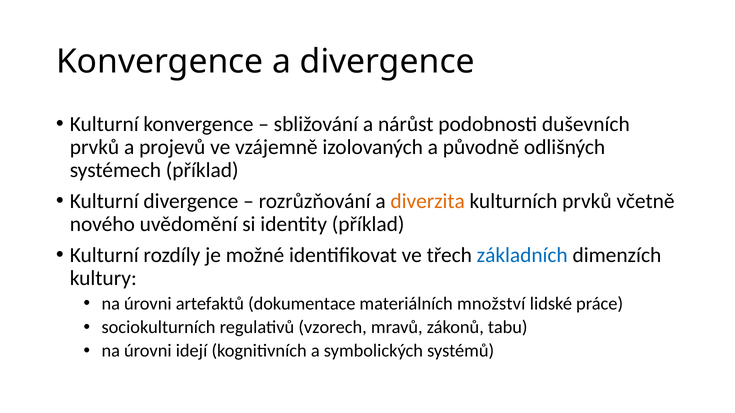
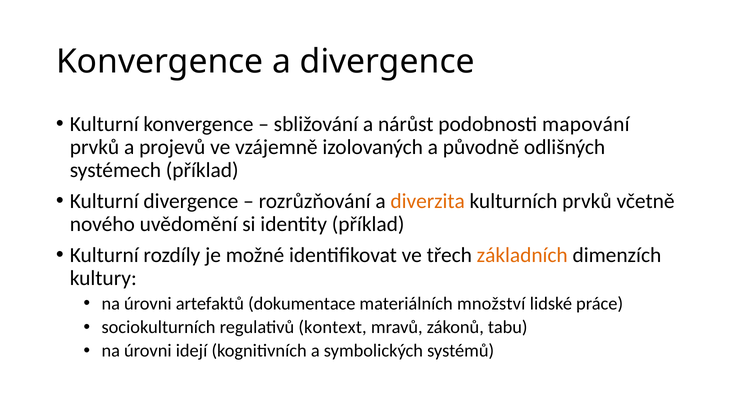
duševních: duševních -> mapování (586, 124)
základních colour: blue -> orange (522, 255)
vzorech: vzorech -> kontext (333, 328)
